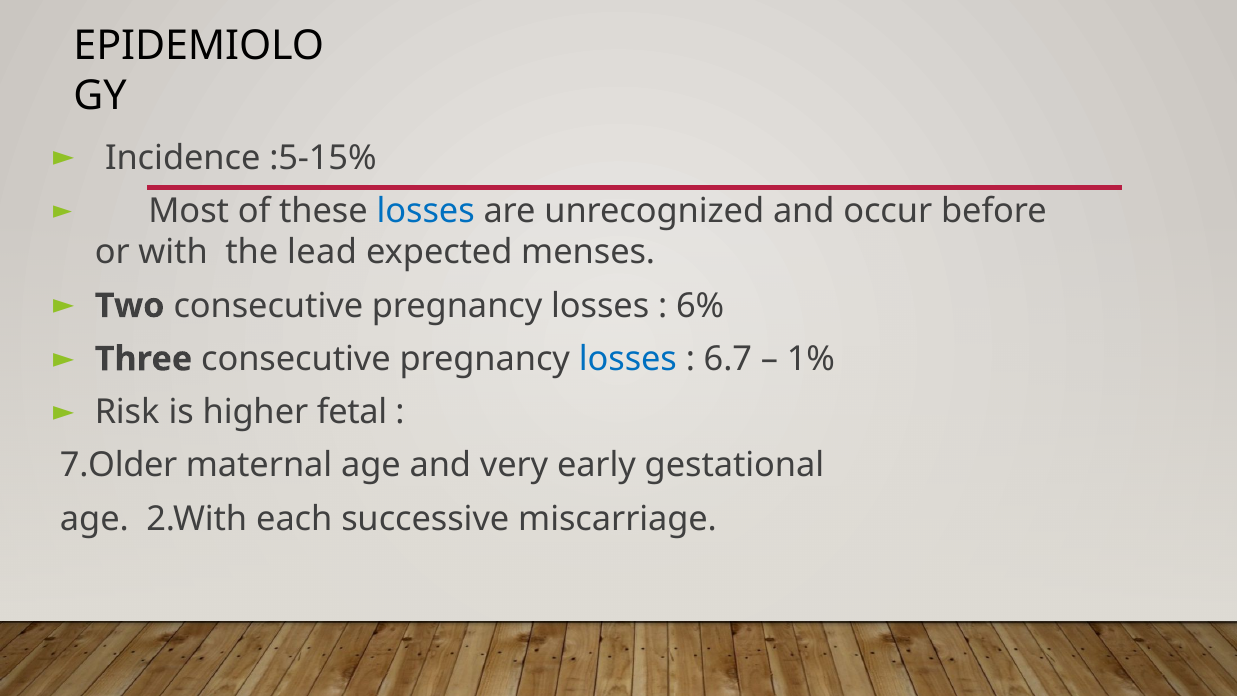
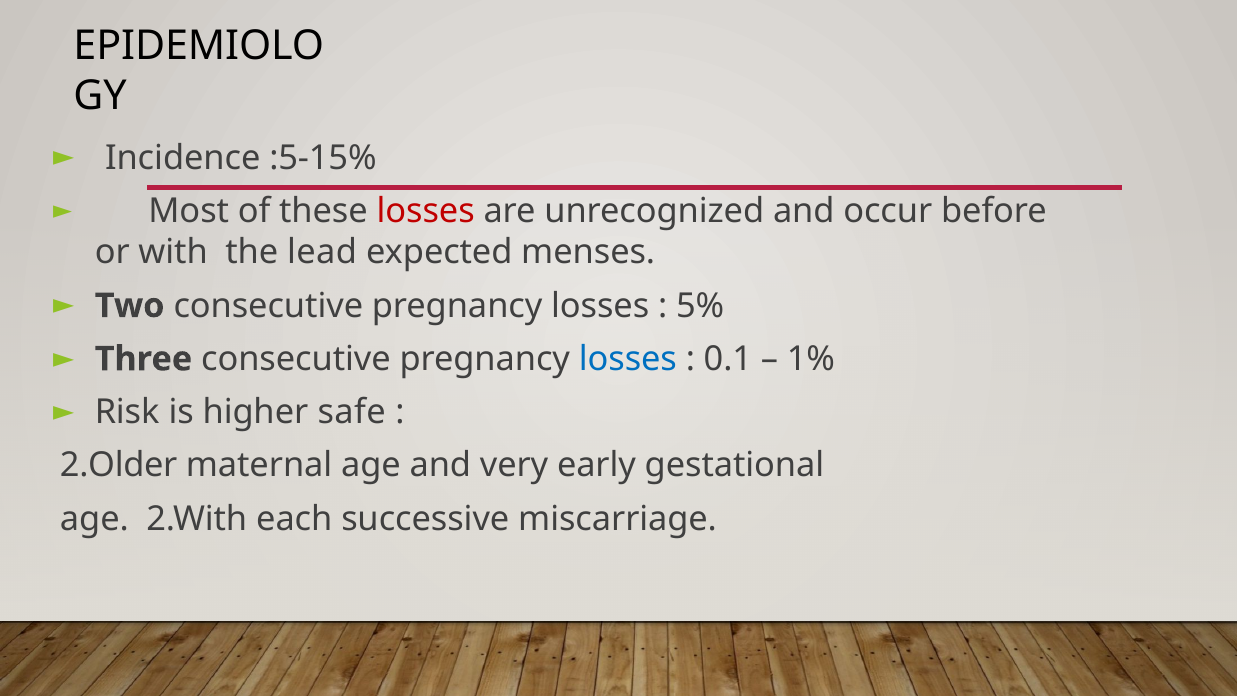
losses colour: blue -> red (426, 211)
6%: 6% -> 5% (700, 306)
6.7: 6.7 -> 0.1 (728, 359)
fetal: fetal -> safe (352, 412)
7.Older: 7.Older -> 2.Older (119, 465)
